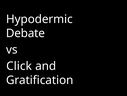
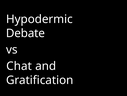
Click: Click -> Chat (19, 66)
